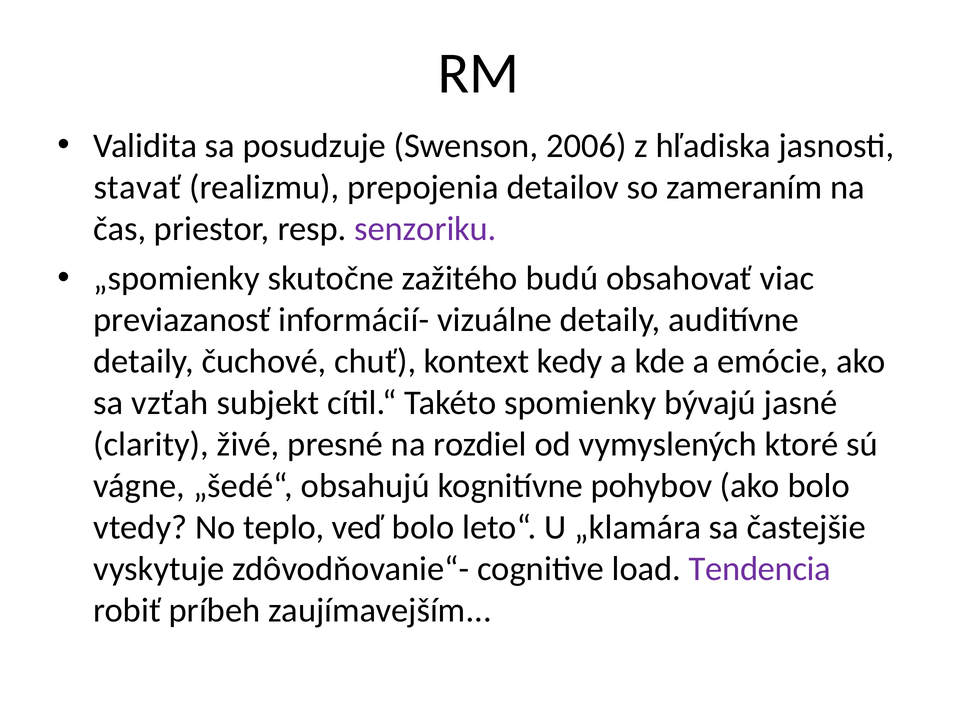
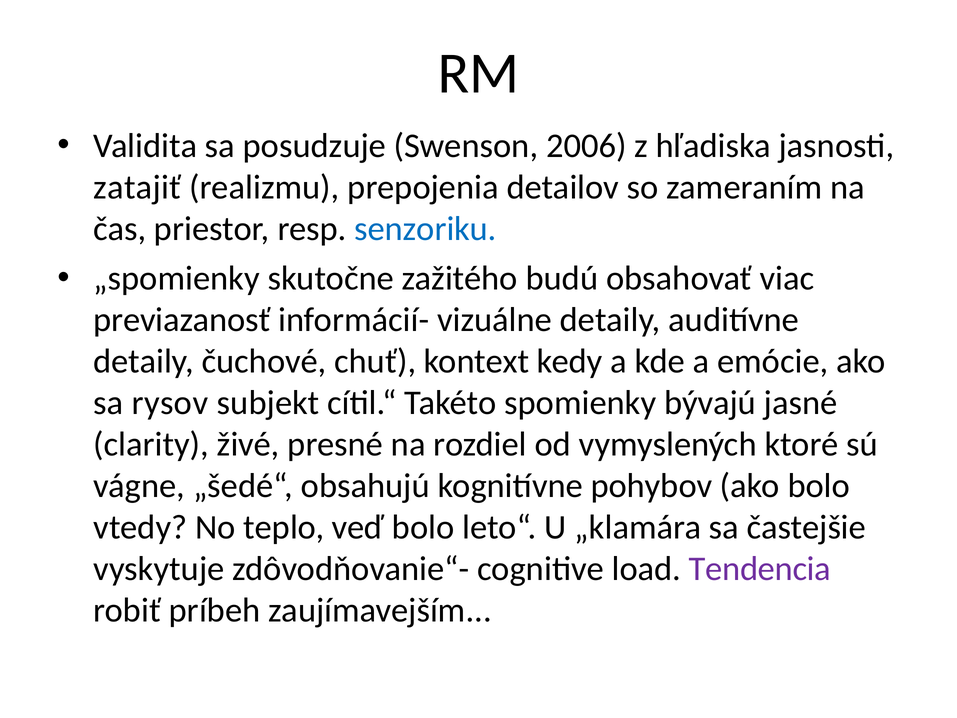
stavať: stavať -> zatajiť (137, 187)
senzoriku colour: purple -> blue (426, 229)
vzťah: vzťah -> rysov (170, 403)
